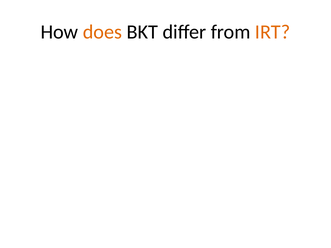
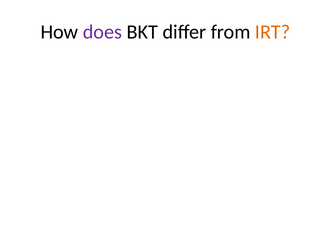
does colour: orange -> purple (102, 32)
